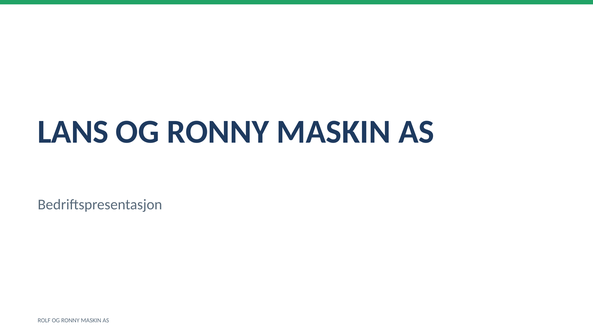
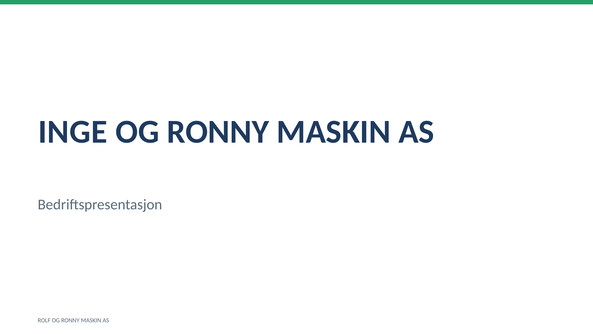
LANS: LANS -> INGE (73, 132)
